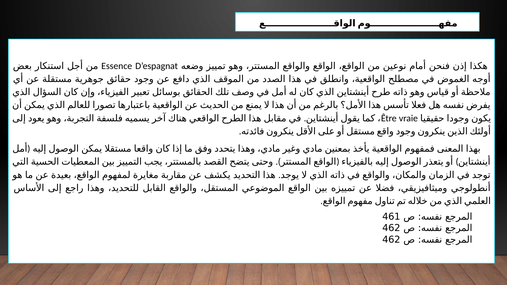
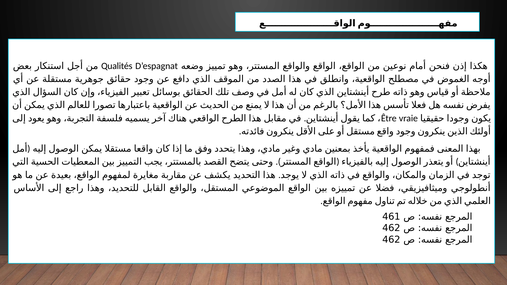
Essence: Essence -> Qualités (117, 66)
